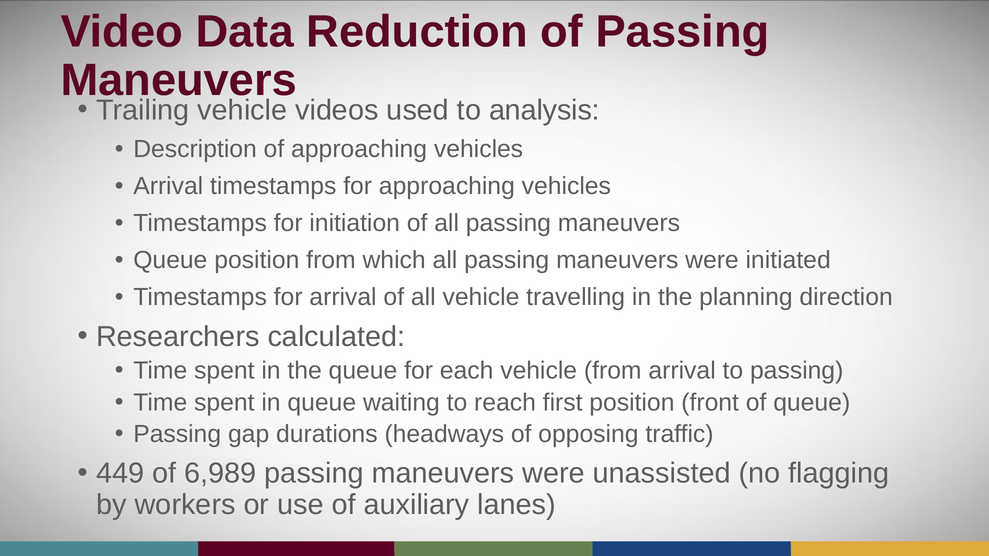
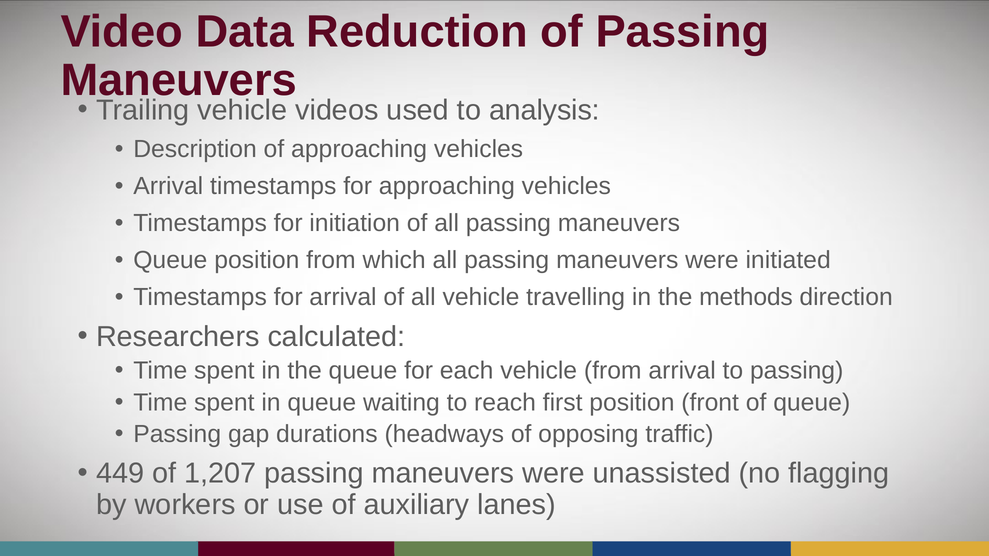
planning: planning -> methods (746, 297)
6,989: 6,989 -> 1,207 (220, 474)
